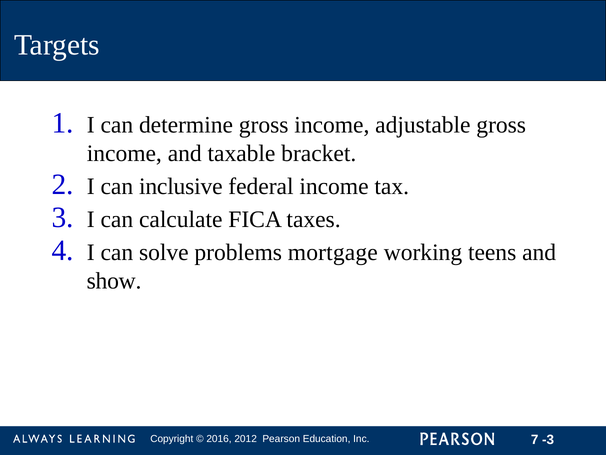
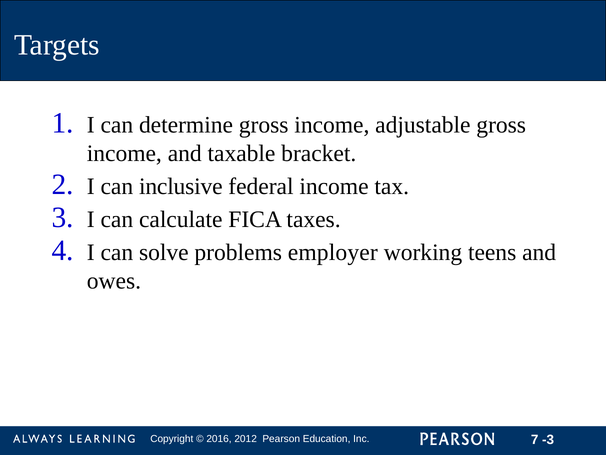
mortgage: mortgage -> employer (333, 252)
show: show -> owes (114, 281)
